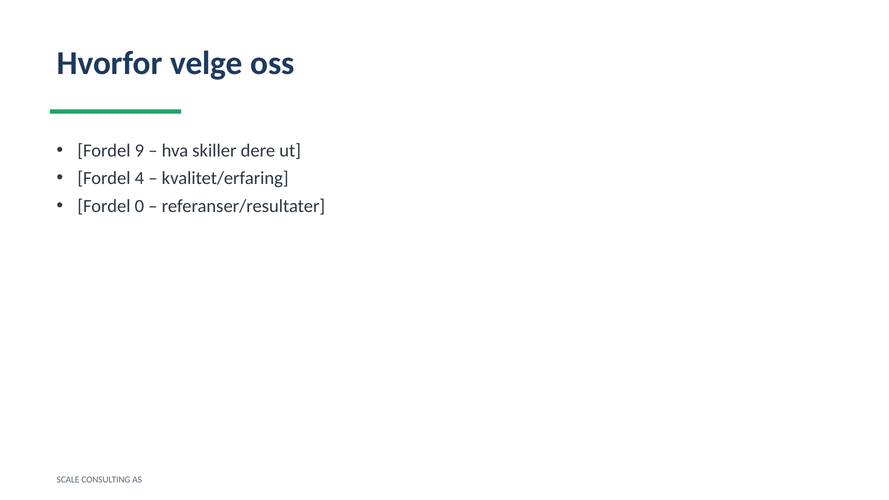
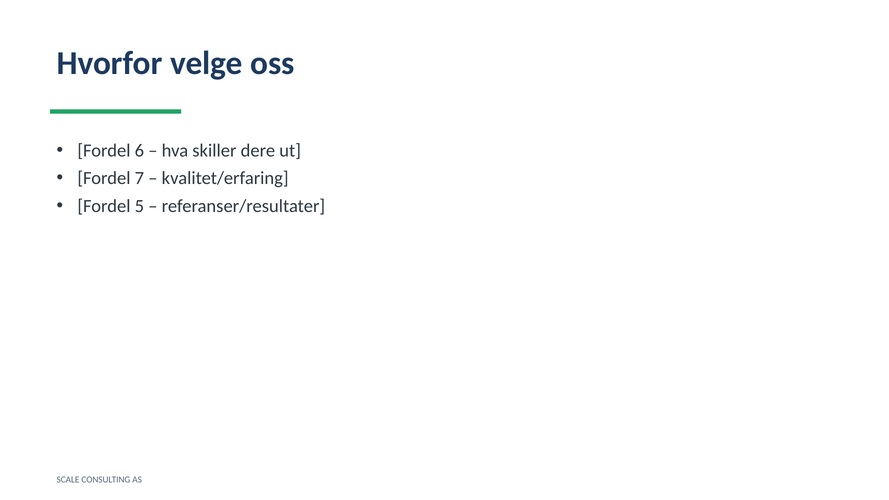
9: 9 -> 6 (139, 151)
4: 4 -> 7 (139, 178)
0: 0 -> 5 (139, 206)
